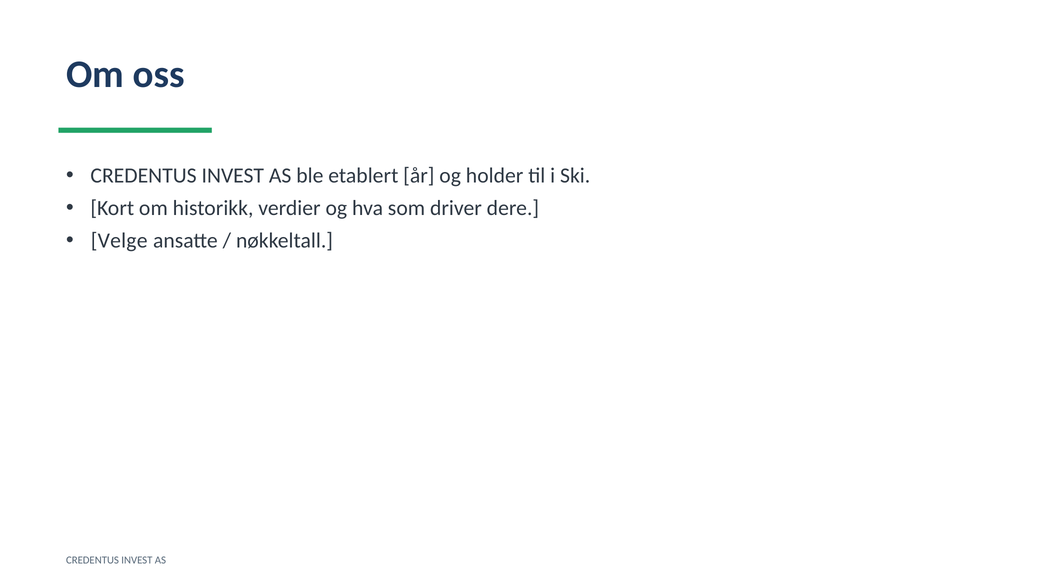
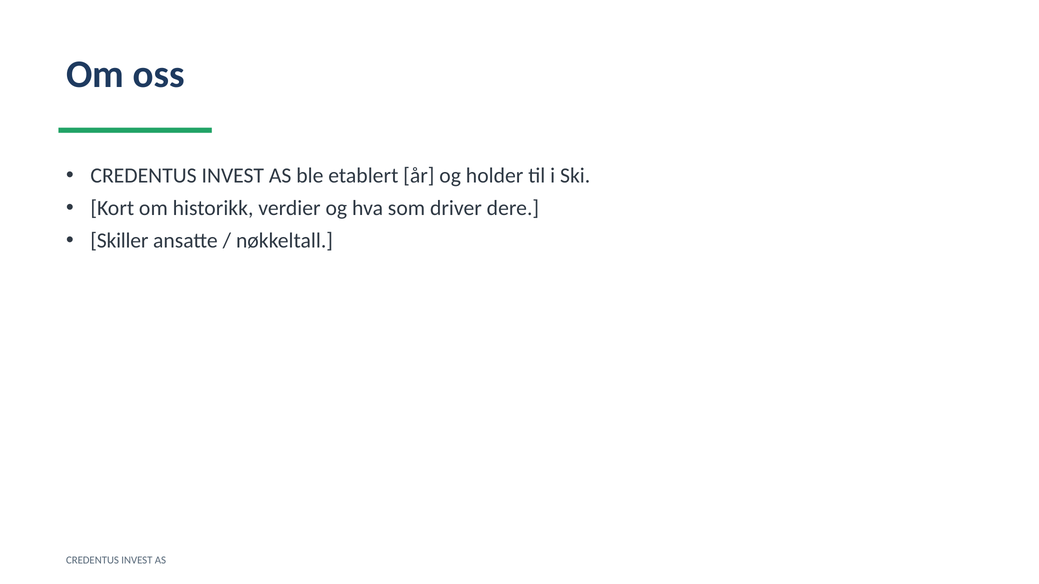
Velge: Velge -> Skiller (119, 241)
